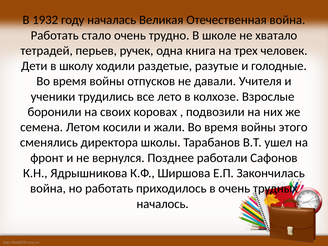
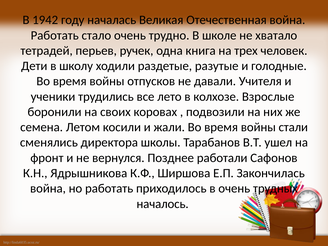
1932: 1932 -> 1942 (45, 20)
этого: этого -> стали (293, 127)
